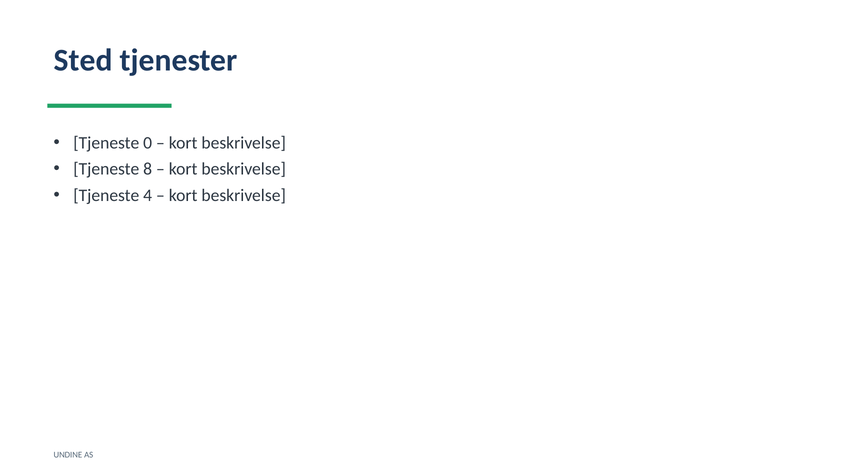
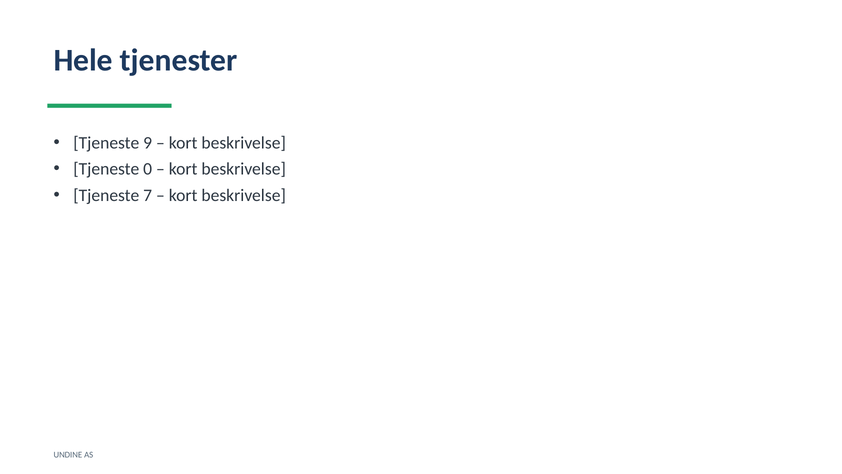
Sted: Sted -> Hele (83, 60)
0: 0 -> 9 (148, 143)
8: 8 -> 0 (148, 169)
4: 4 -> 7 (148, 195)
